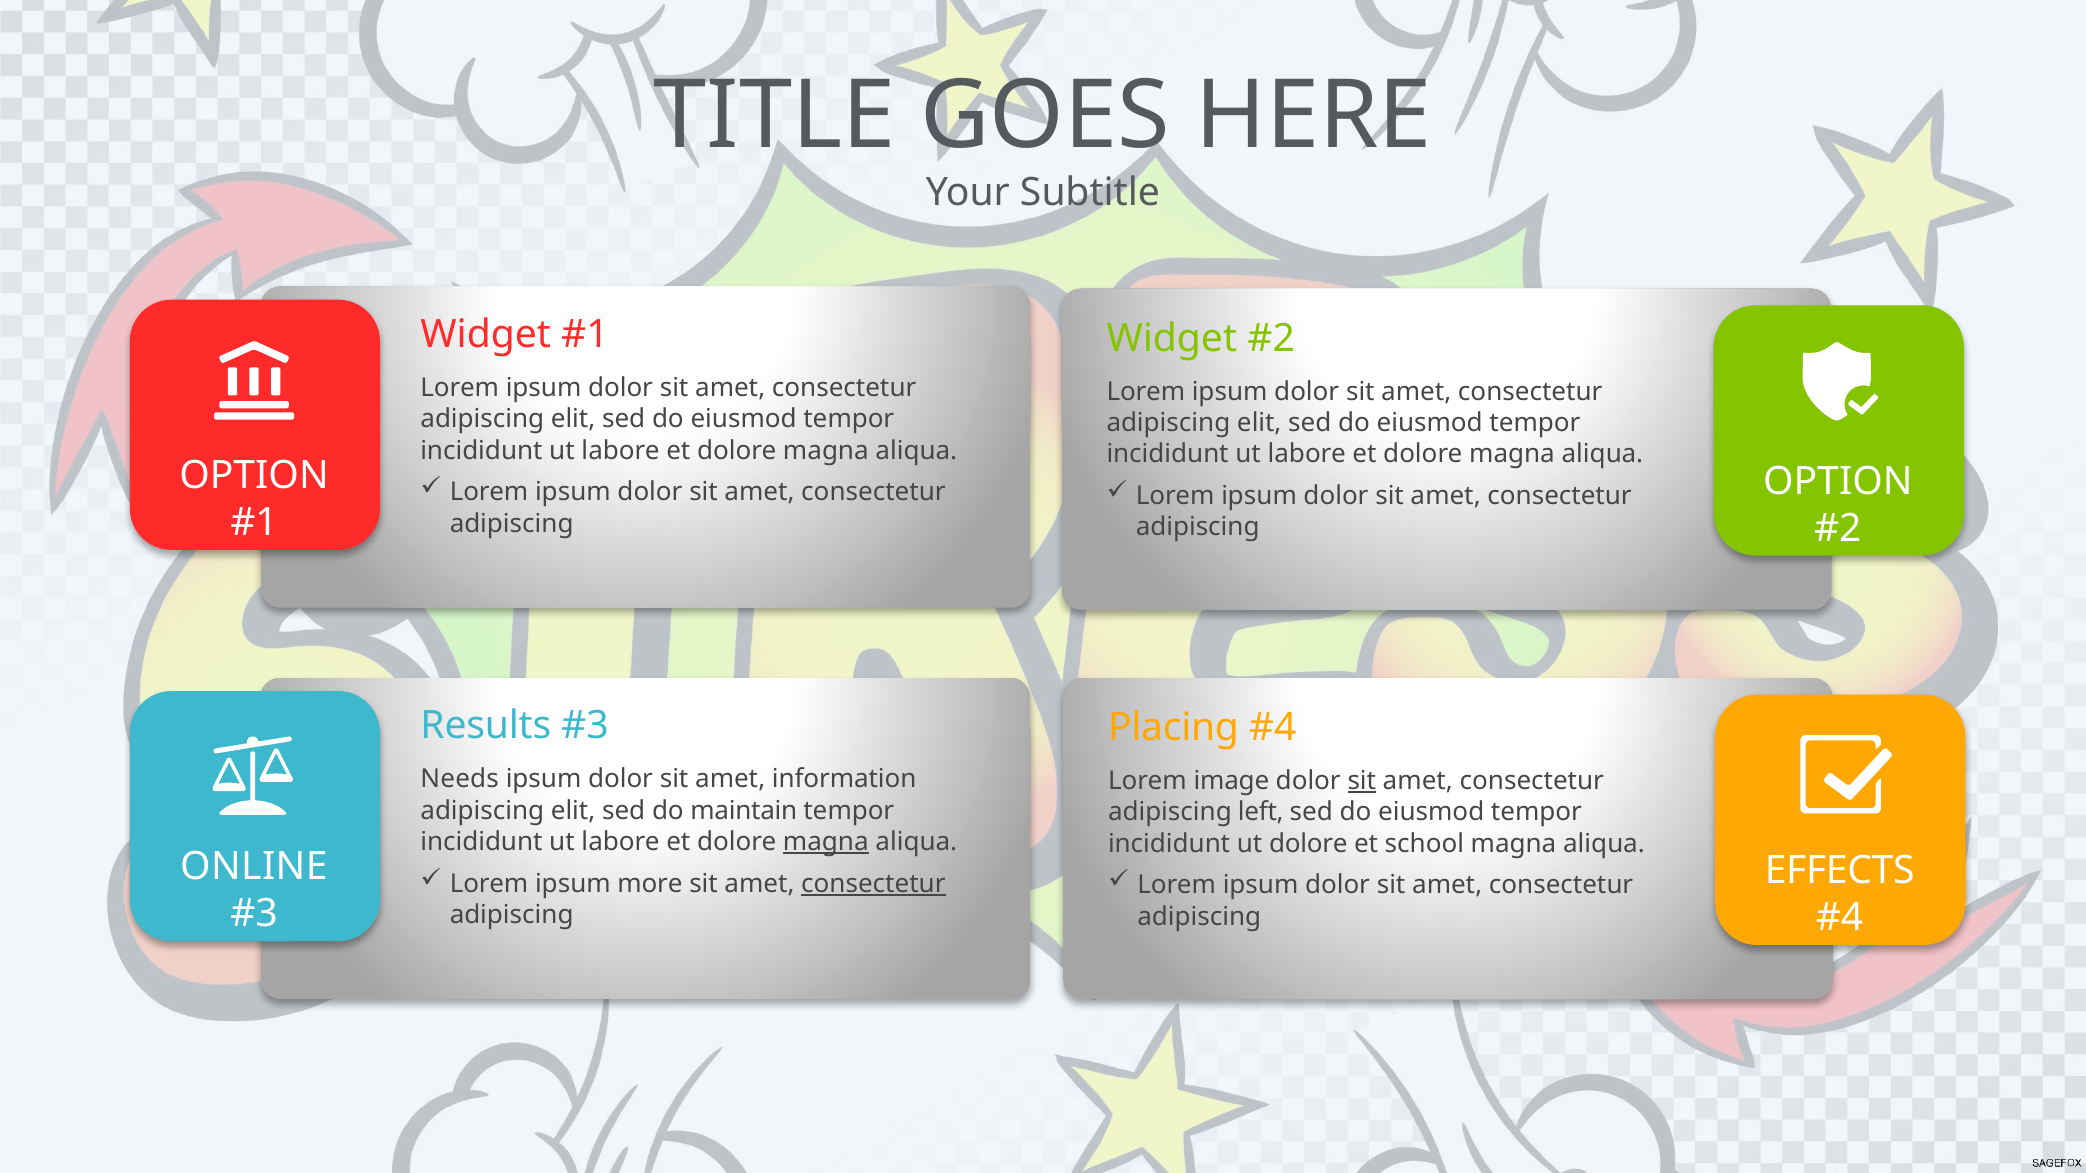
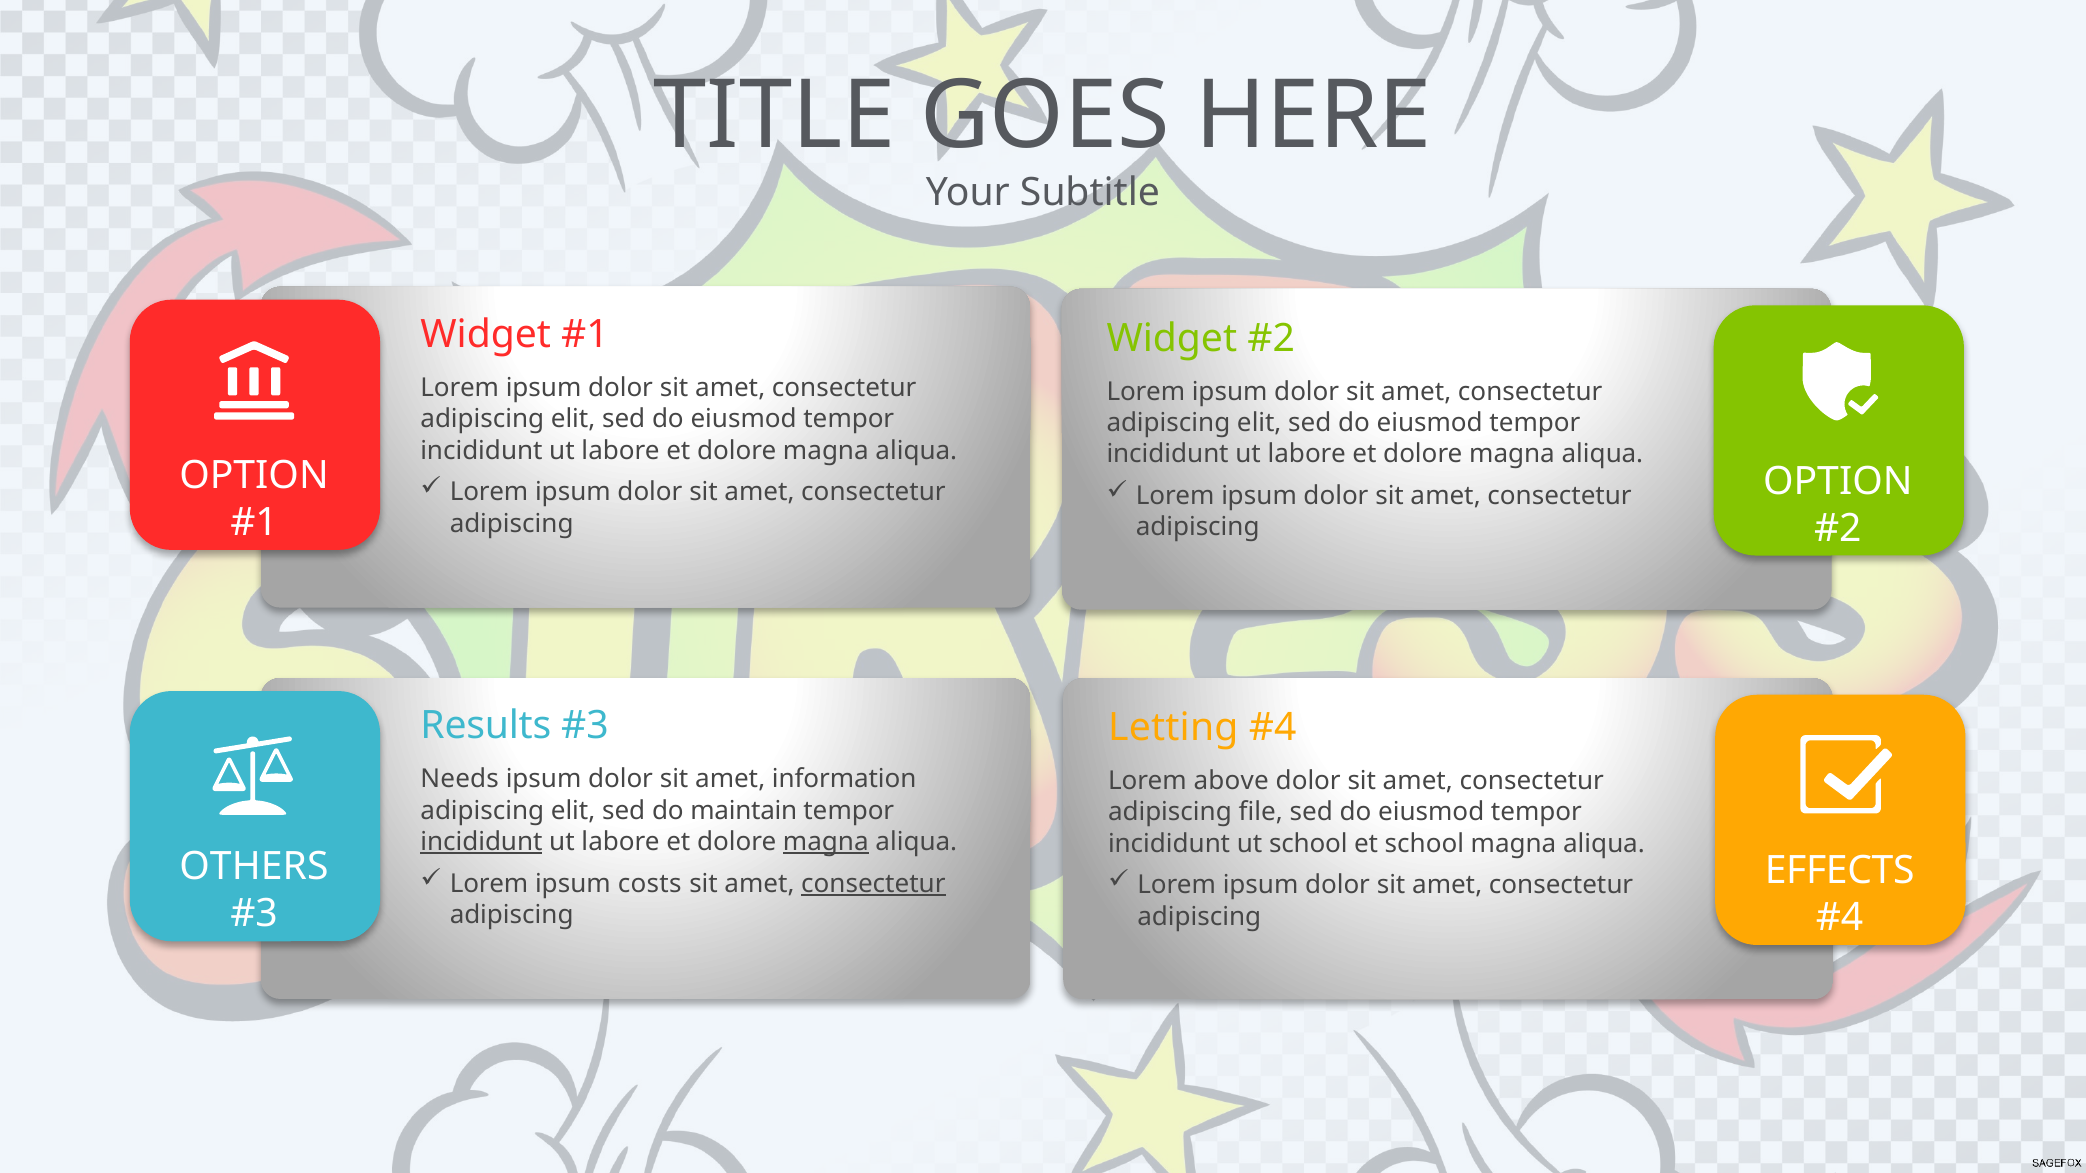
Placing: Placing -> Letting (1173, 728)
image: image -> above (1231, 781)
sit underline: present -> none (1362, 781)
left: left -> file (1261, 813)
incididunt underline: none -> present (481, 842)
ut dolore: dolore -> school (1308, 844)
ONLINE: ONLINE -> OTHERS (254, 867)
more: more -> costs (650, 884)
